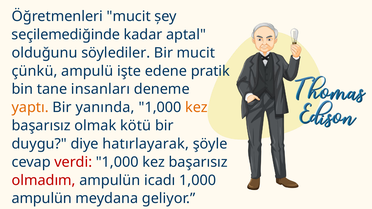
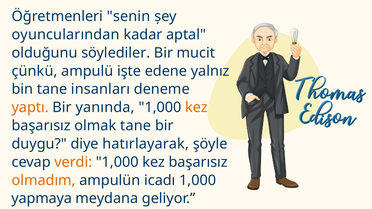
Öğretmenleri mucit: mucit -> senin (129, 16)
seçilemediğinde: seçilemediğinde -> oyuncularından (66, 35)
pratik: pratik -> yalnız (210, 71)
olmak kötü: kötü -> tane (136, 126)
verdi colour: red -> orange (73, 162)
olmadım colour: red -> orange (44, 180)
ampulün: ampulün -> yapmaya (42, 199)
